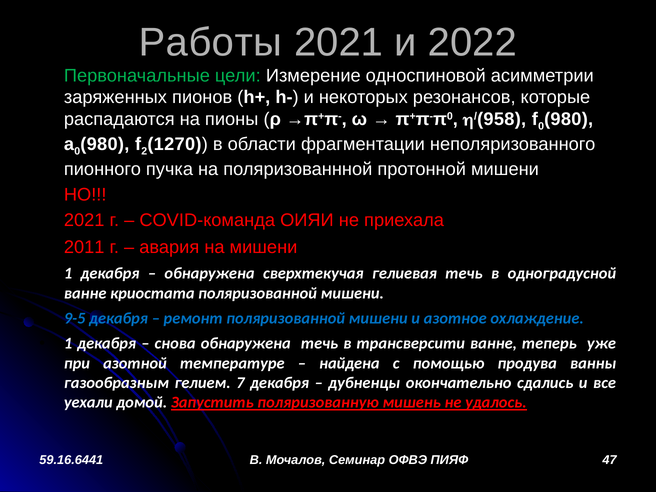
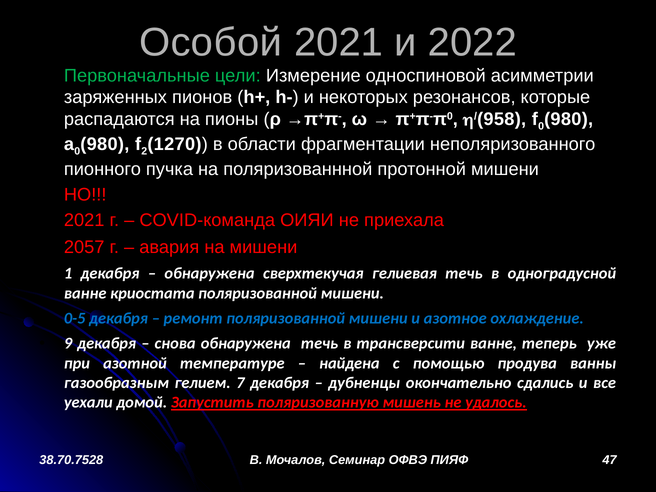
Работы: Работы -> Особой (211, 43)
2011: 2011 -> 2057 (84, 247)
9-5: 9-5 -> 0-5 (75, 318)
1: 1 -> 9 (68, 344)
59.16.6441: 59.16.6441 -> 38.70.7528 (71, 460)
